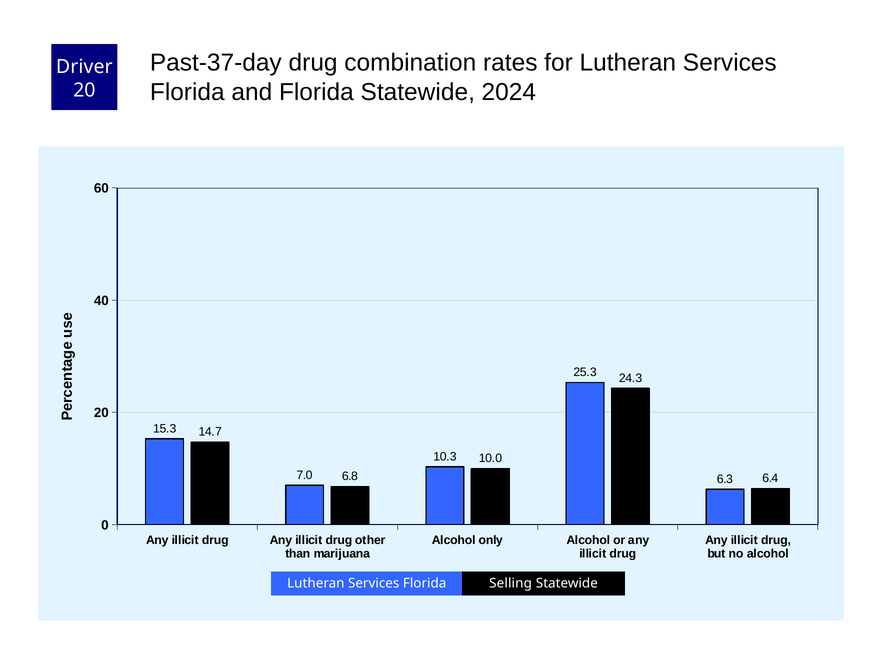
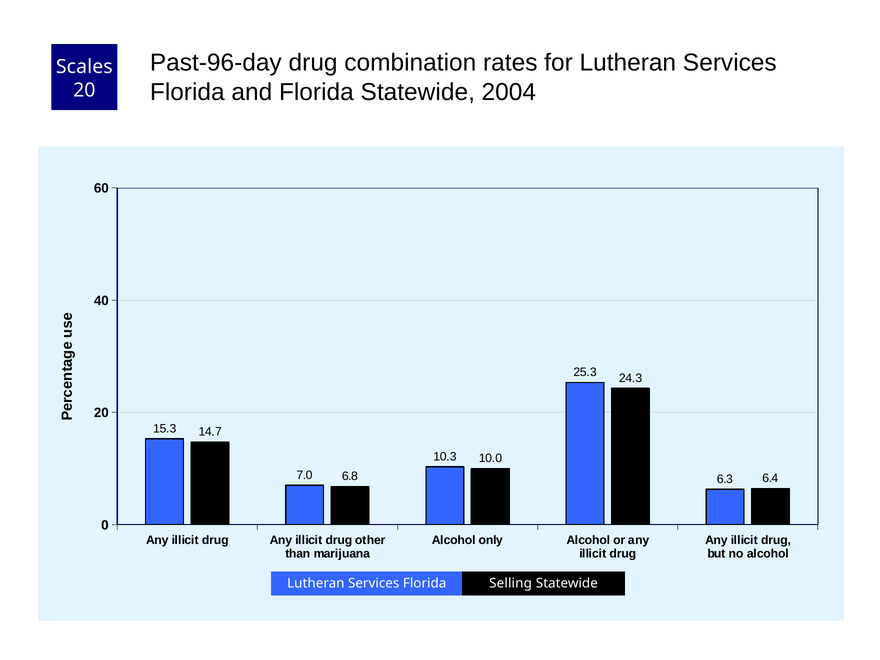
Past-37-day: Past-37-day -> Past-96-day (216, 63)
Driver: Driver -> Scales (84, 67)
2024: 2024 -> 2004 (509, 92)
